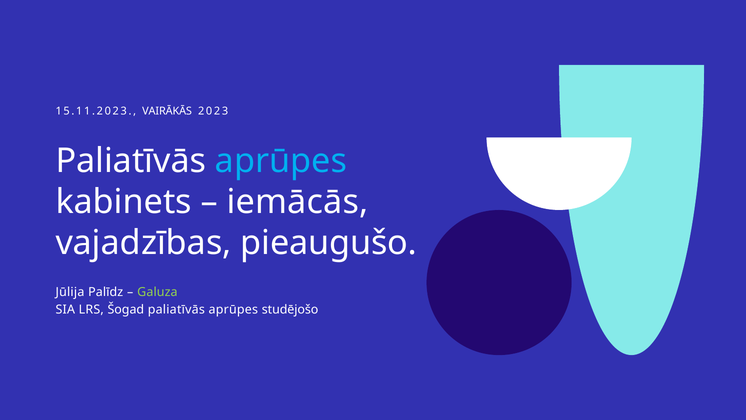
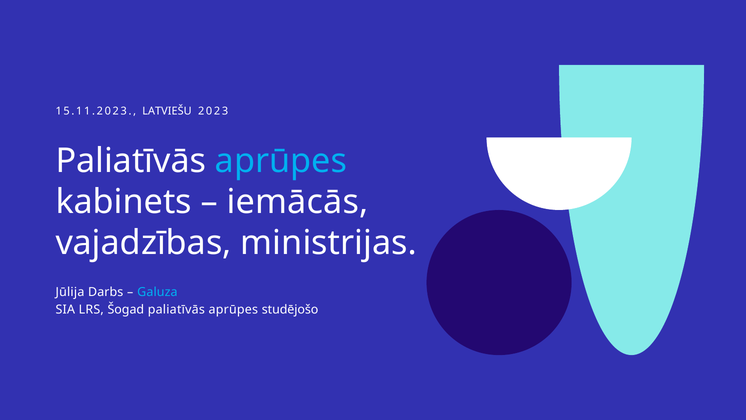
VAIRĀKĀS: VAIRĀKĀS -> LATVIEŠU (167, 111)
pieaugušo: pieaugušo -> ministrijas (329, 243)
Palīdz: Palīdz -> Darbs (106, 292)
Galuza colour: light green -> light blue (157, 292)
